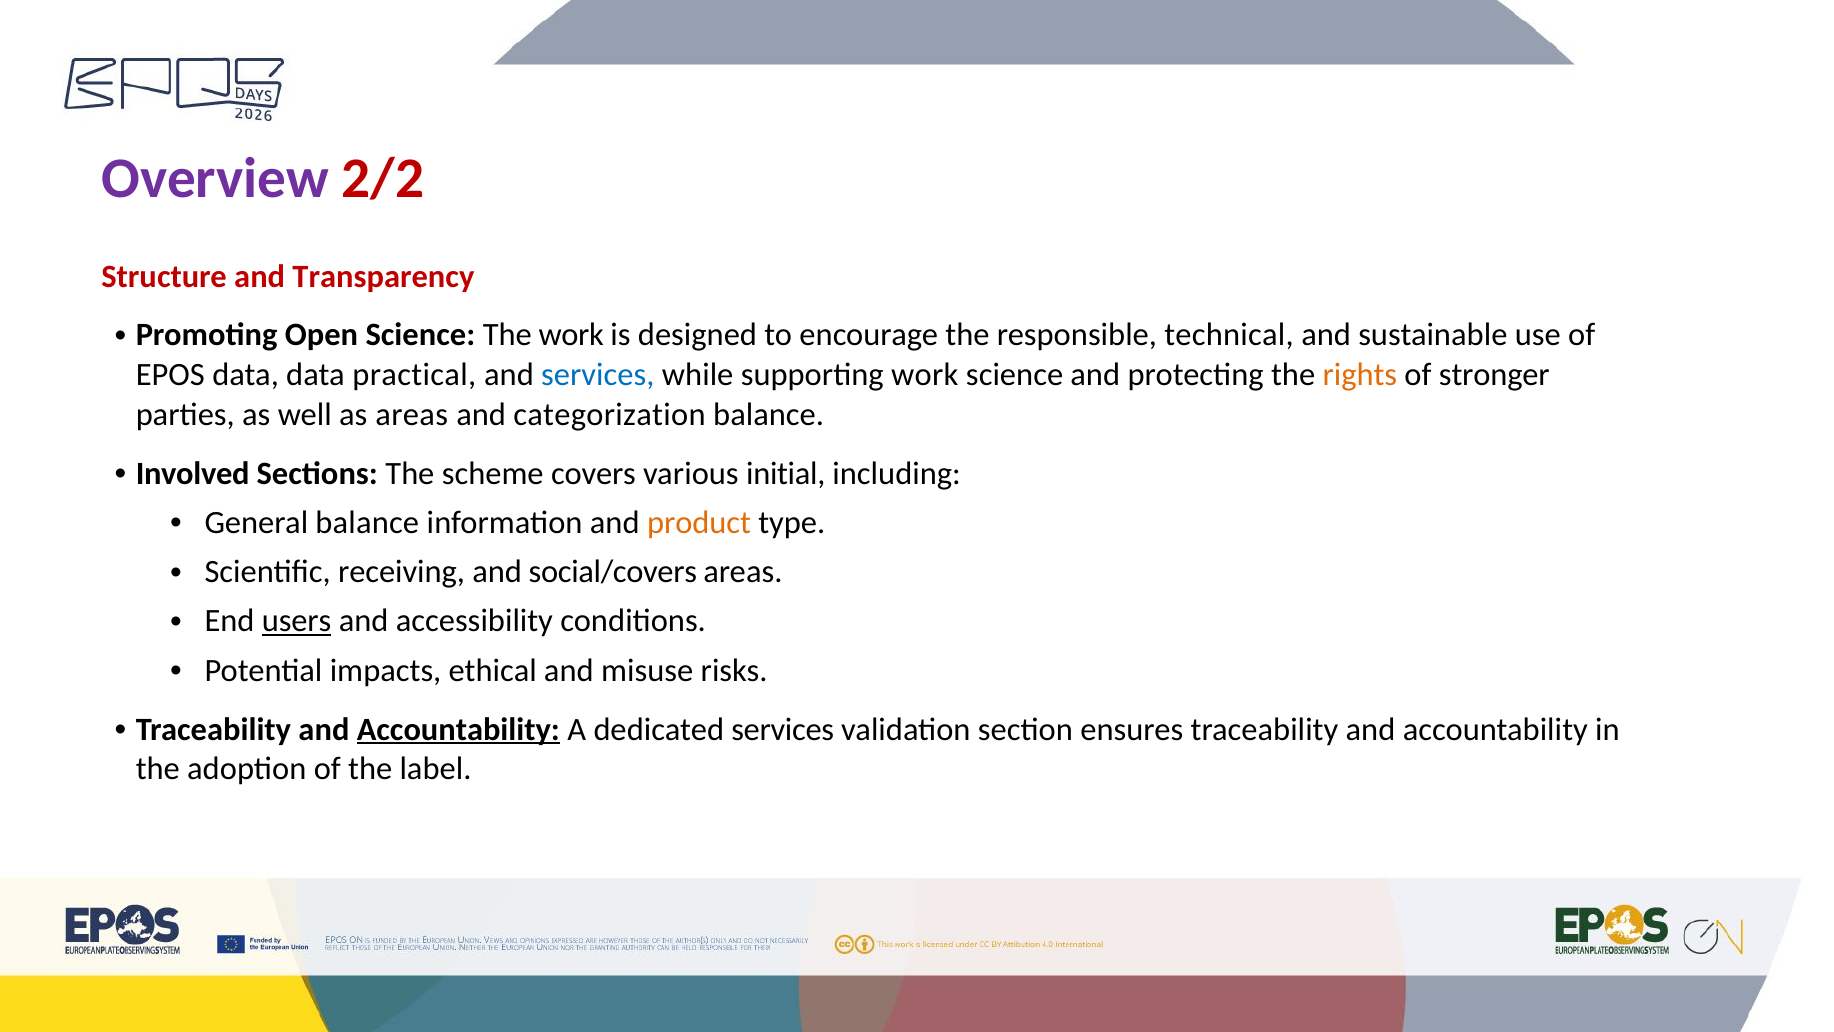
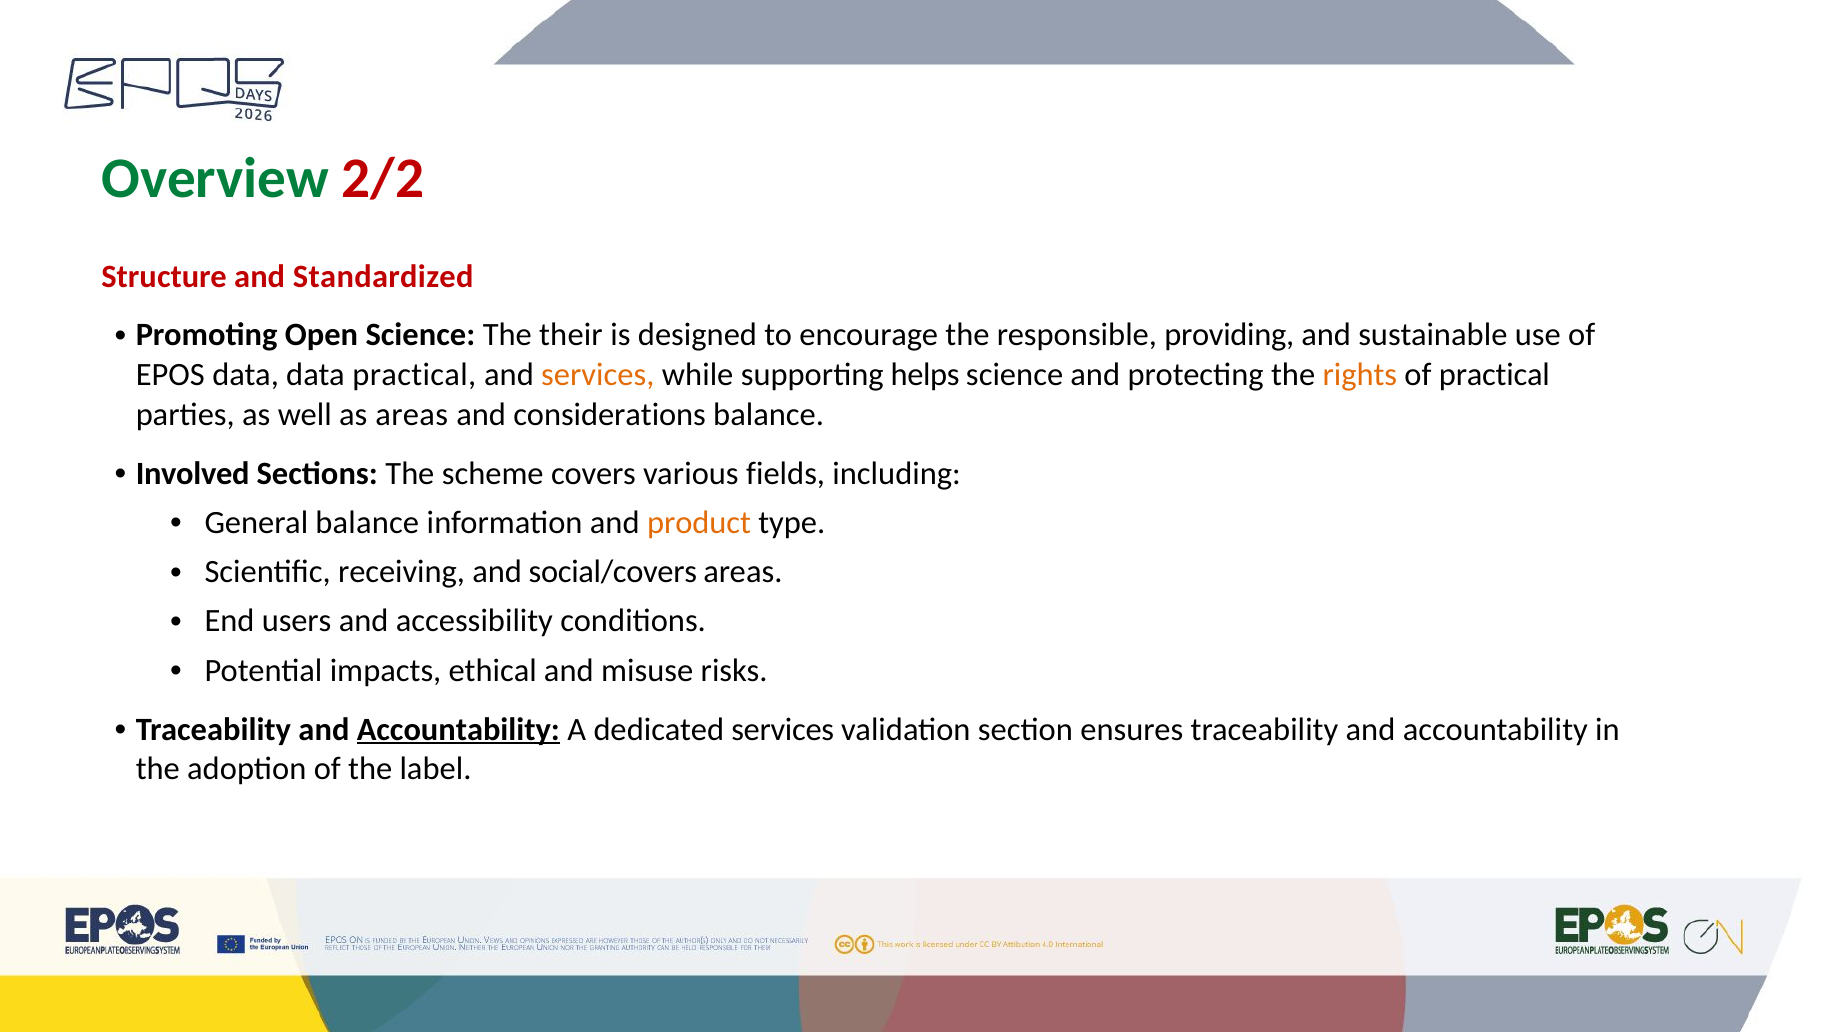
Overview colour: purple -> green (215, 178)
Transparency: Transparency -> Standardized (383, 276)
The work: work -> their (571, 335)
technical: technical -> providing (1229, 335)
services colour: blue -> orange (598, 375)
supporting work: work -> helps (925, 375)
of stronger: stronger -> practical (1494, 375)
categorization: categorization -> considerations (610, 414)
initial: initial -> fields (786, 473)
users underline: present -> none (297, 621)
